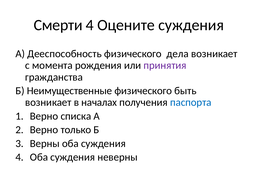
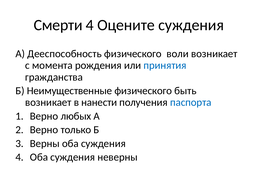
дела: дела -> воли (178, 54)
принятия colour: purple -> blue (165, 65)
началах: началах -> нанести (99, 102)
списка: списка -> любых (76, 116)
